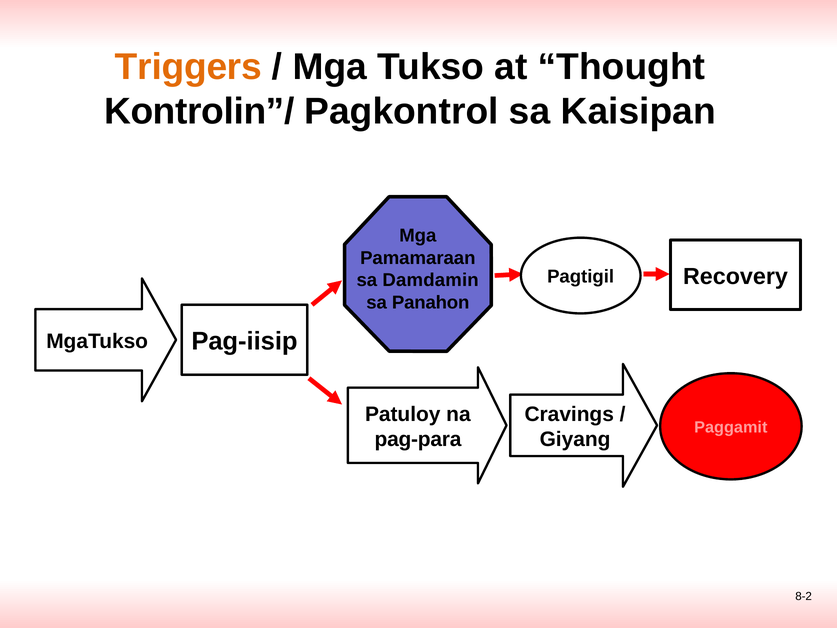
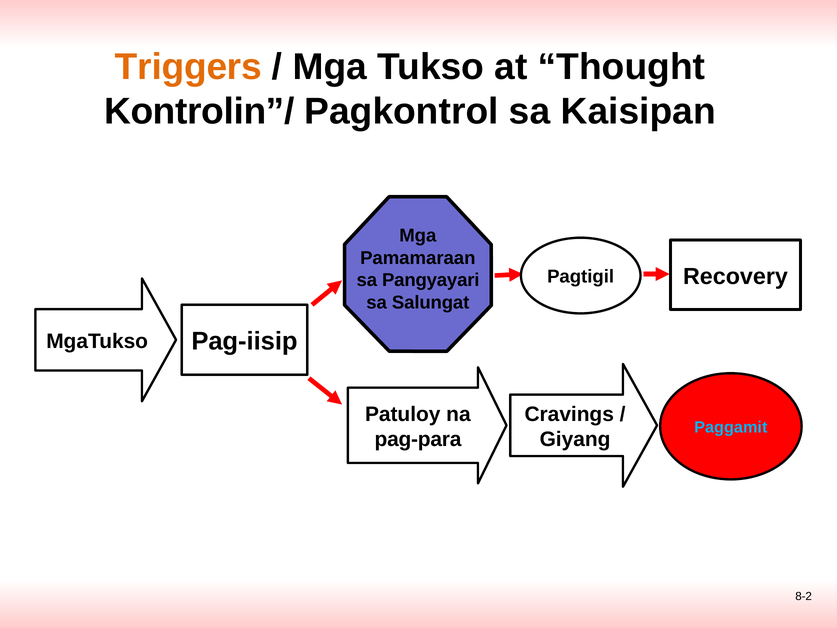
Damdamin: Damdamin -> Pangyayari (431, 280)
Panahon: Panahon -> Salungat (431, 303)
Paggamit colour: pink -> light blue (731, 427)
